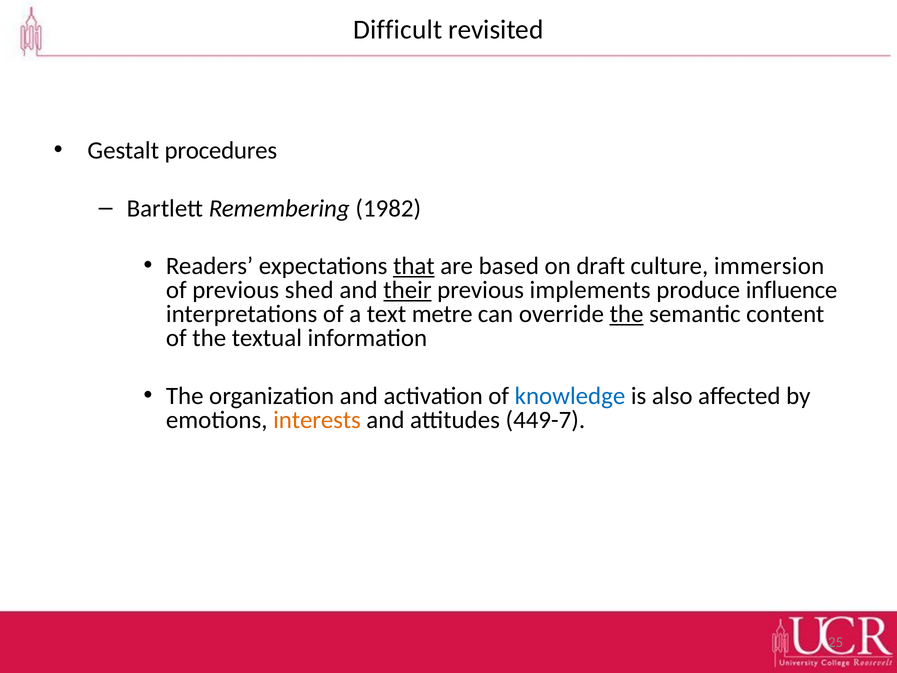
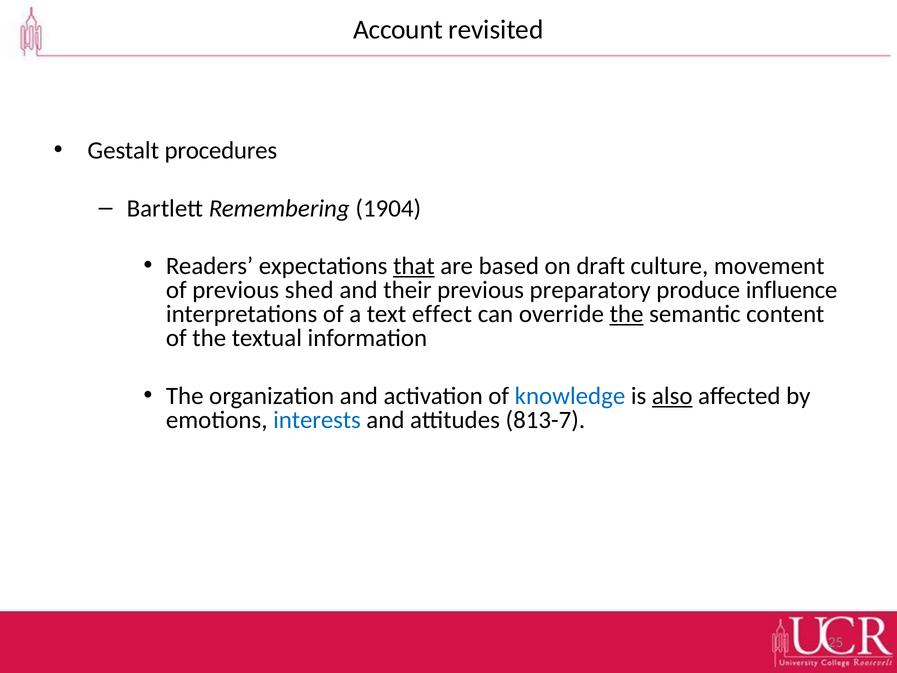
Difficult: Difficult -> Account (398, 30)
1982: 1982 -> 1904 (388, 208)
immersion: immersion -> movement (769, 266)
their underline: present -> none (407, 290)
implements: implements -> preparatory (590, 290)
metre: metre -> effect (442, 314)
also underline: none -> present (672, 396)
interests colour: orange -> blue (317, 420)
449-7: 449-7 -> 813-7 (545, 420)
